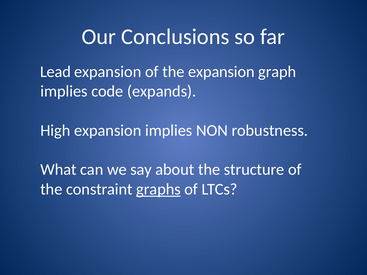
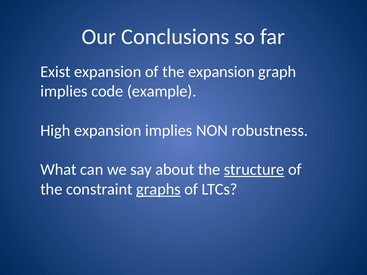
Lead: Lead -> Exist (55, 72)
expands: expands -> example (162, 91)
structure underline: none -> present (254, 170)
